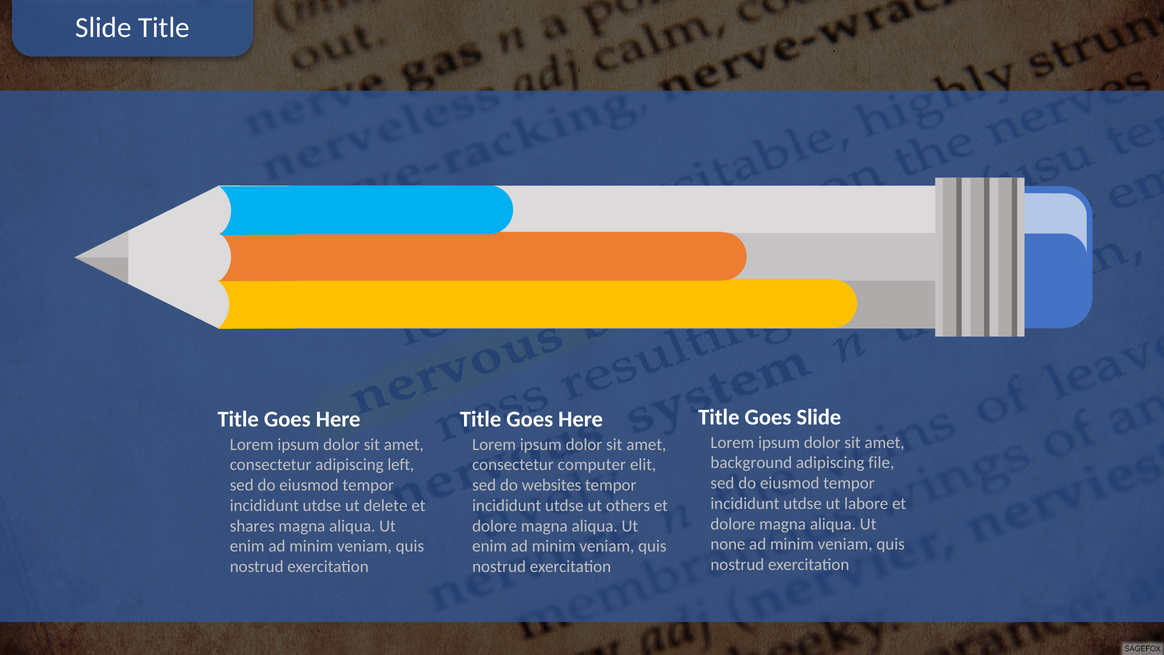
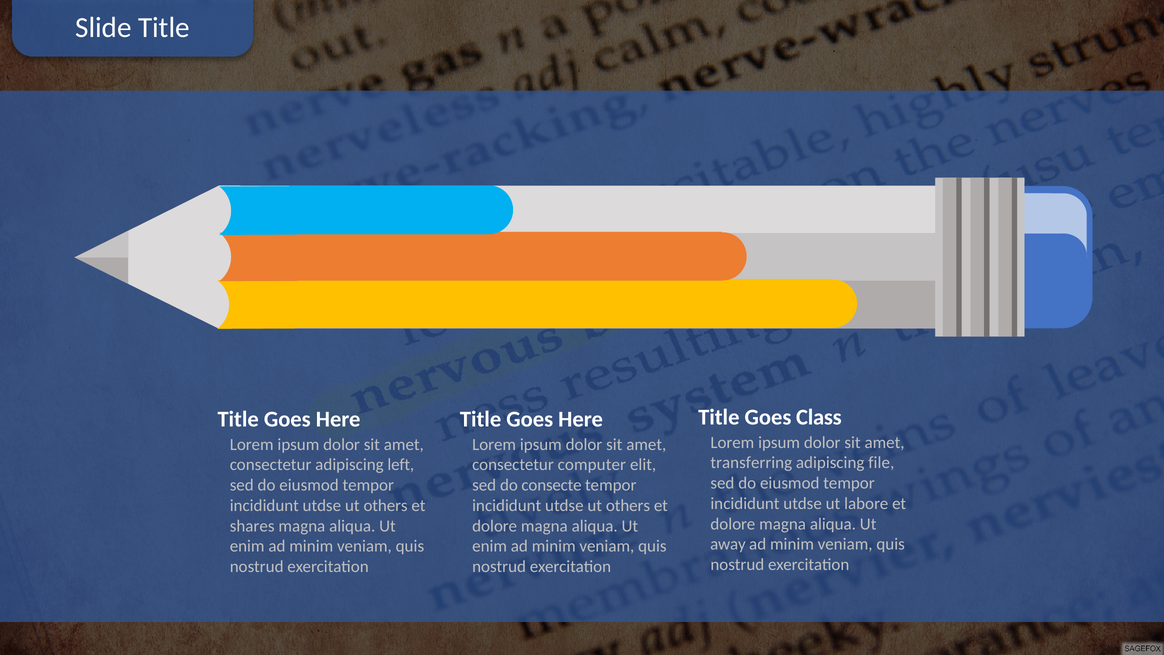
Goes Slide: Slide -> Class (819, 417)
background: background -> transferring (751, 463)
websites: websites -> consecte (552, 485)
delete: delete -> others (386, 505)
none: none -> away (728, 544)
